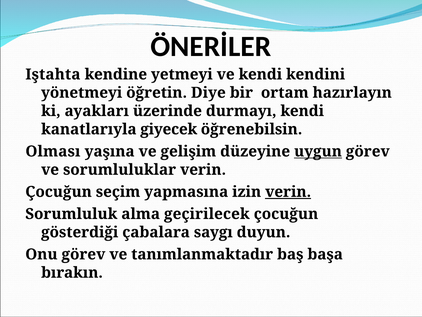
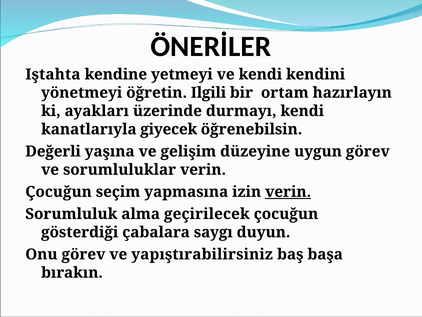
Diye: Diye -> Ilgili (208, 93)
Olması: Olması -> Değerli (53, 151)
uygun underline: present -> none (318, 151)
tanımlanmaktadır: tanımlanmaktadır -> yapıştırabilirsiniz (202, 254)
